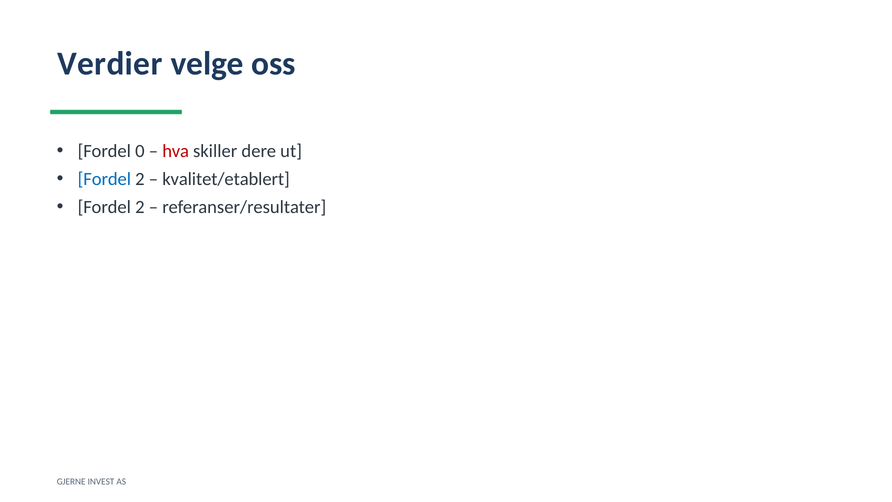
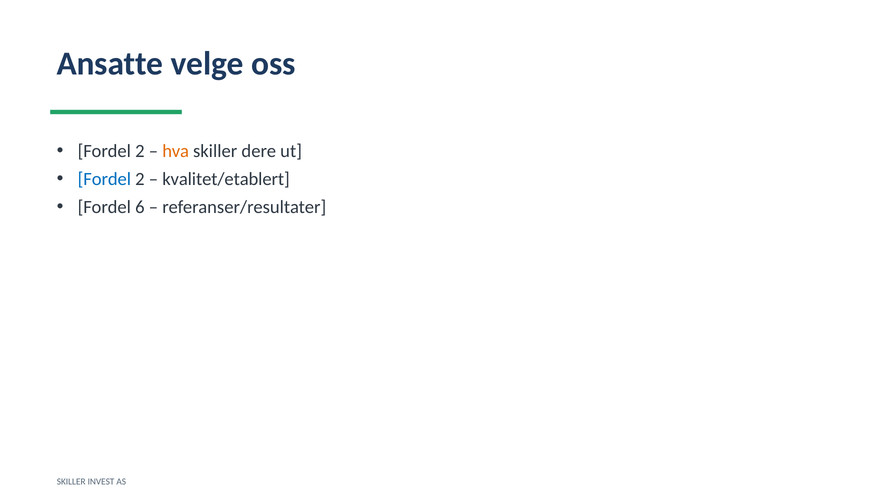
Verdier: Verdier -> Ansatte (110, 64)
0: 0 -> 2 (140, 151)
hva colour: red -> orange (176, 151)
2: 2 -> 6 (140, 207)
GJERNE: GJERNE -> SKILLER (71, 481)
